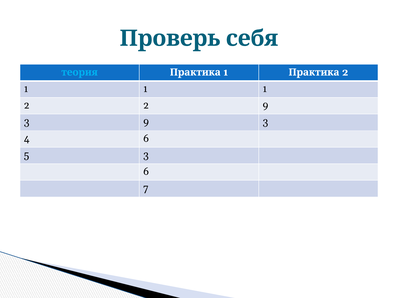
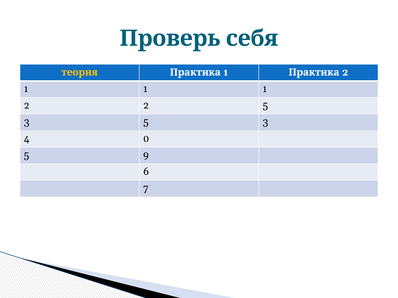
теория colour: light blue -> yellow (80, 72)
2 9: 9 -> 5 (265, 106)
3 9: 9 -> 5 (146, 122)
4 6: 6 -> 0 (146, 139)
5 3: 3 -> 9 (146, 155)
